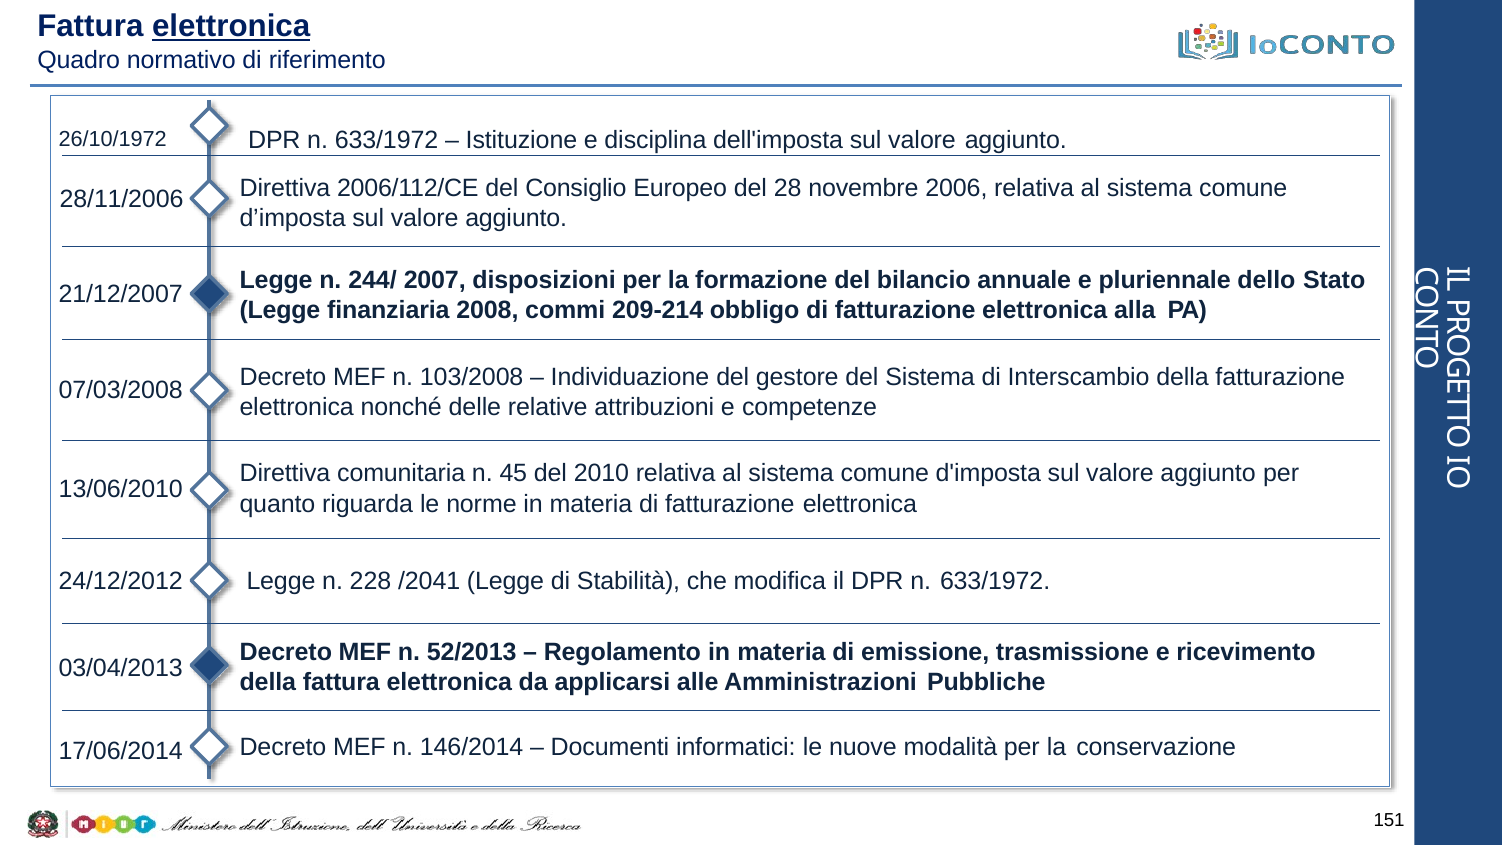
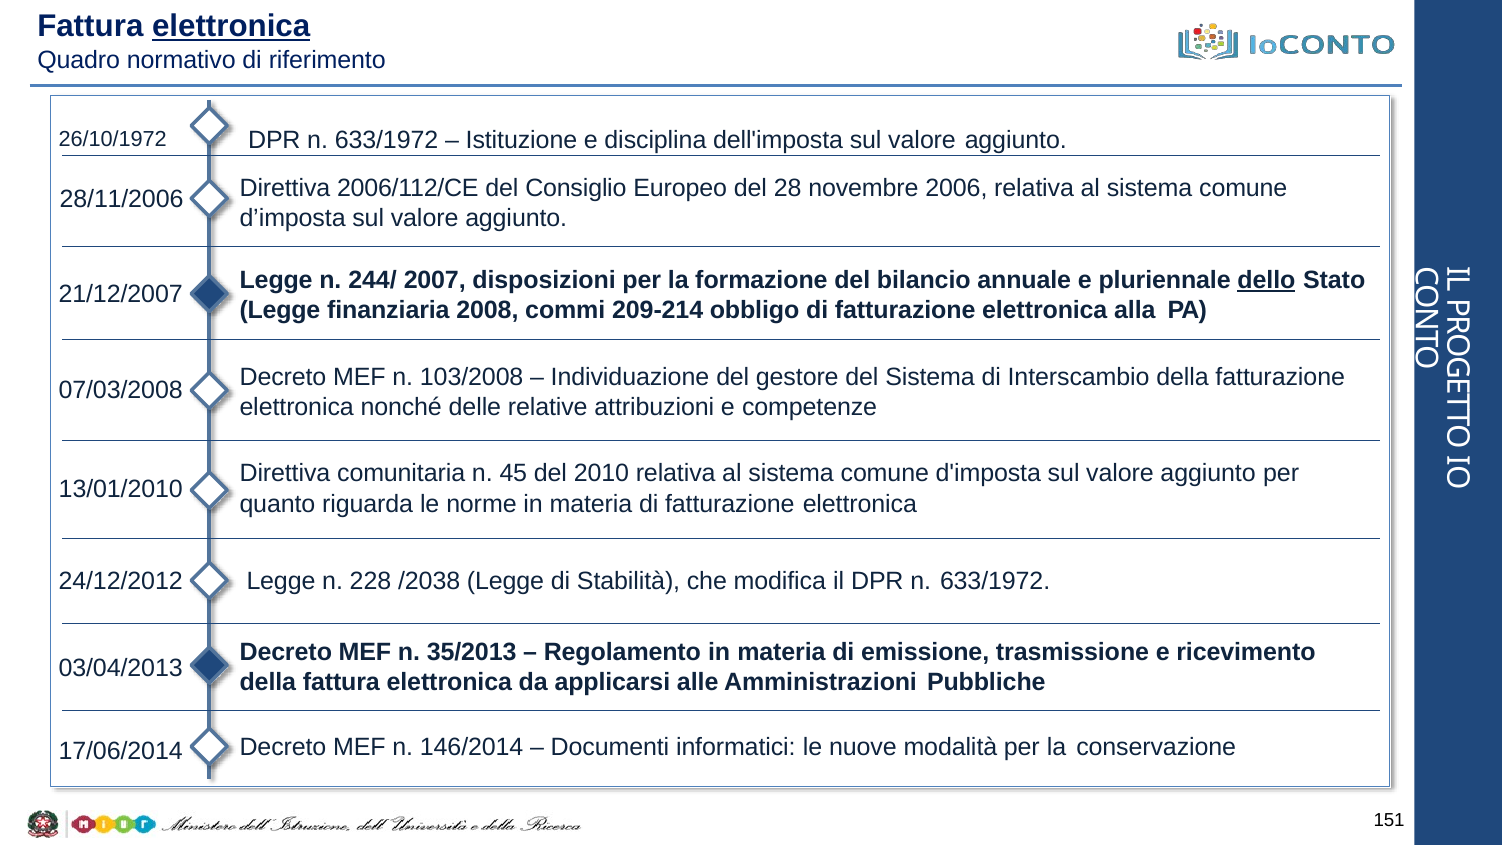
dello underline: none -> present (1266, 280)
13/06/2010: 13/06/2010 -> 13/01/2010 (121, 490)
/2041: /2041 -> /2038 (429, 581)
52/2013: 52/2013 -> 35/2013 (472, 652)
